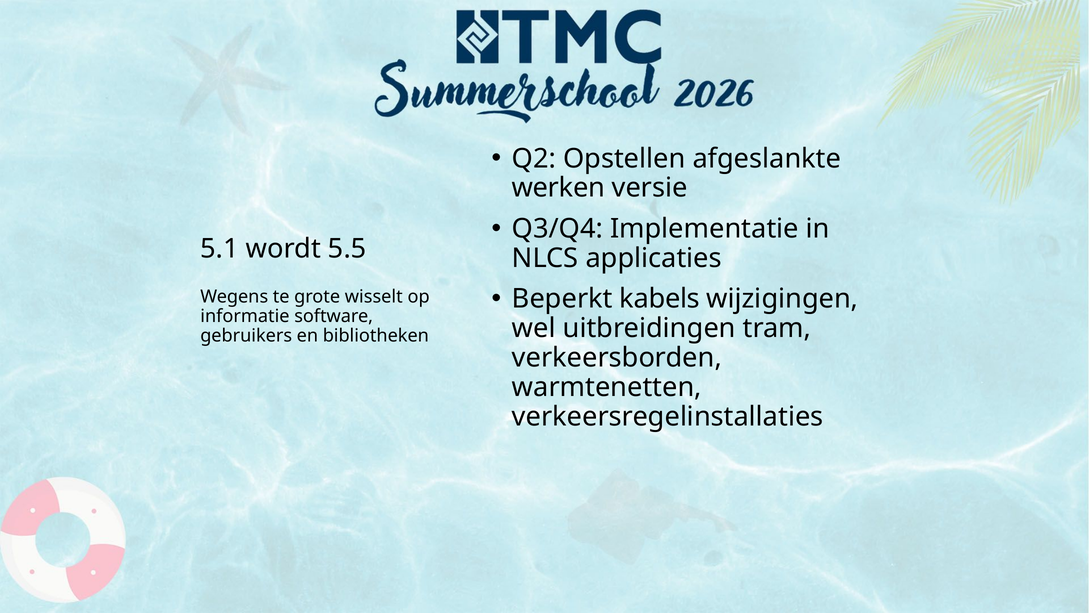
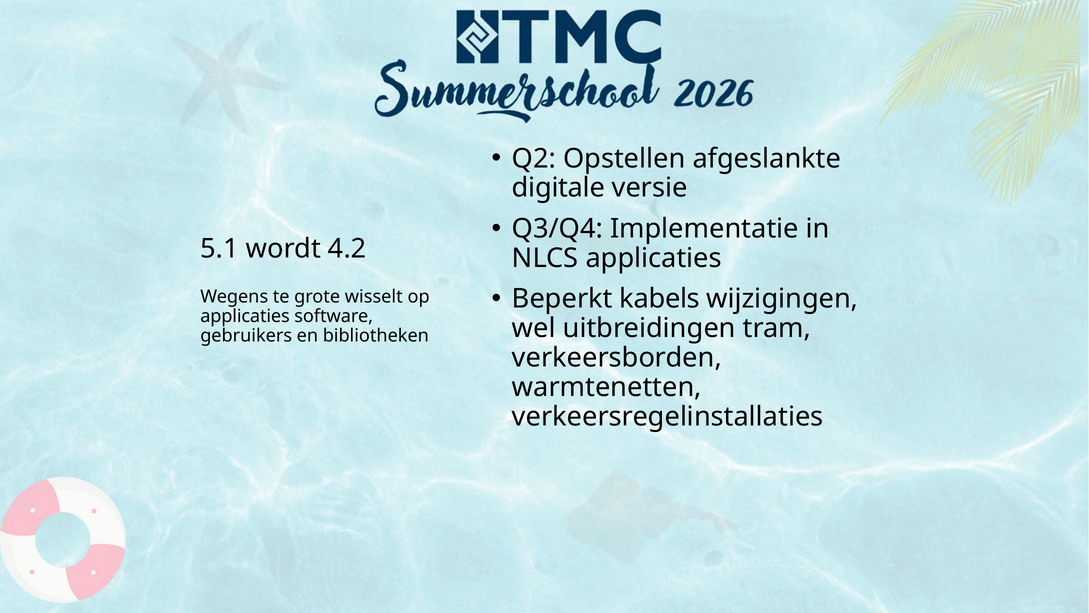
werken: werken -> digitale (558, 188)
5.5: 5.5 -> 4.2 (347, 249)
informatie: informatie -> applicaties (245, 316)
